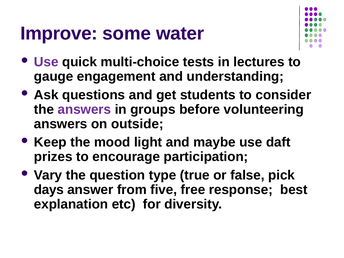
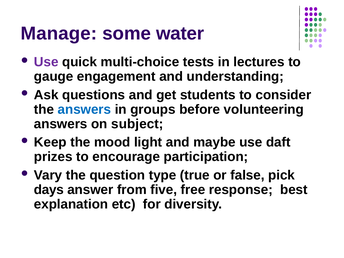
Improve: Improve -> Manage (59, 33)
answers colour: purple -> blue (84, 109)
outside: outside -> subject (137, 124)
